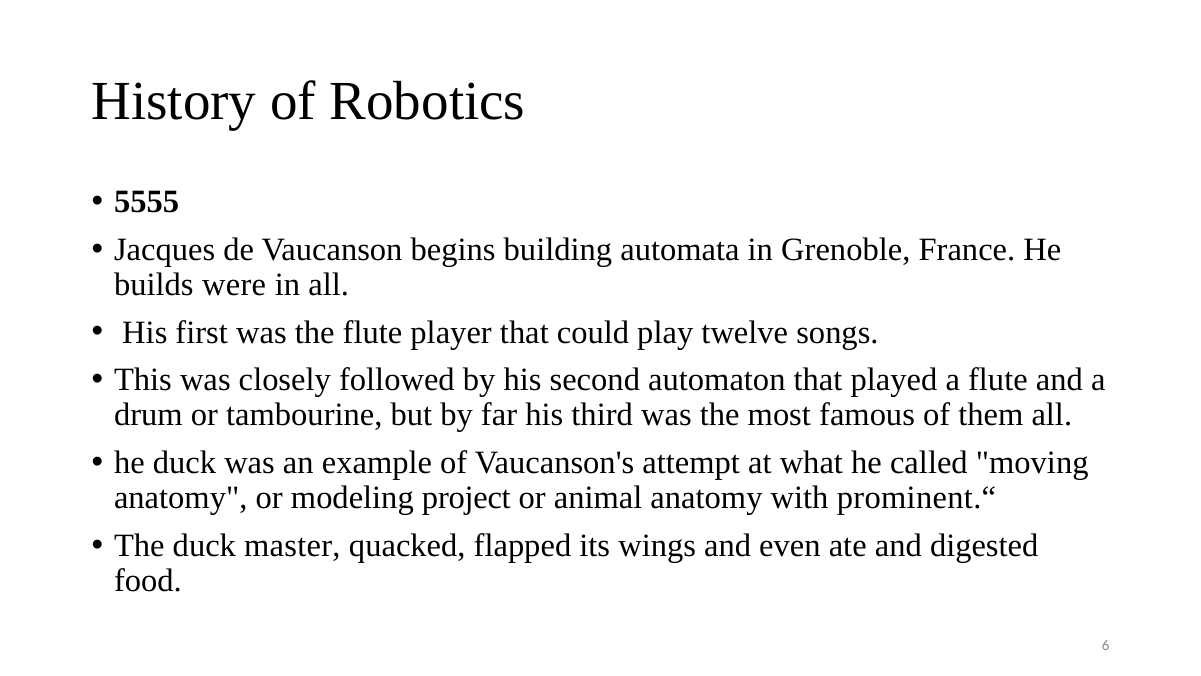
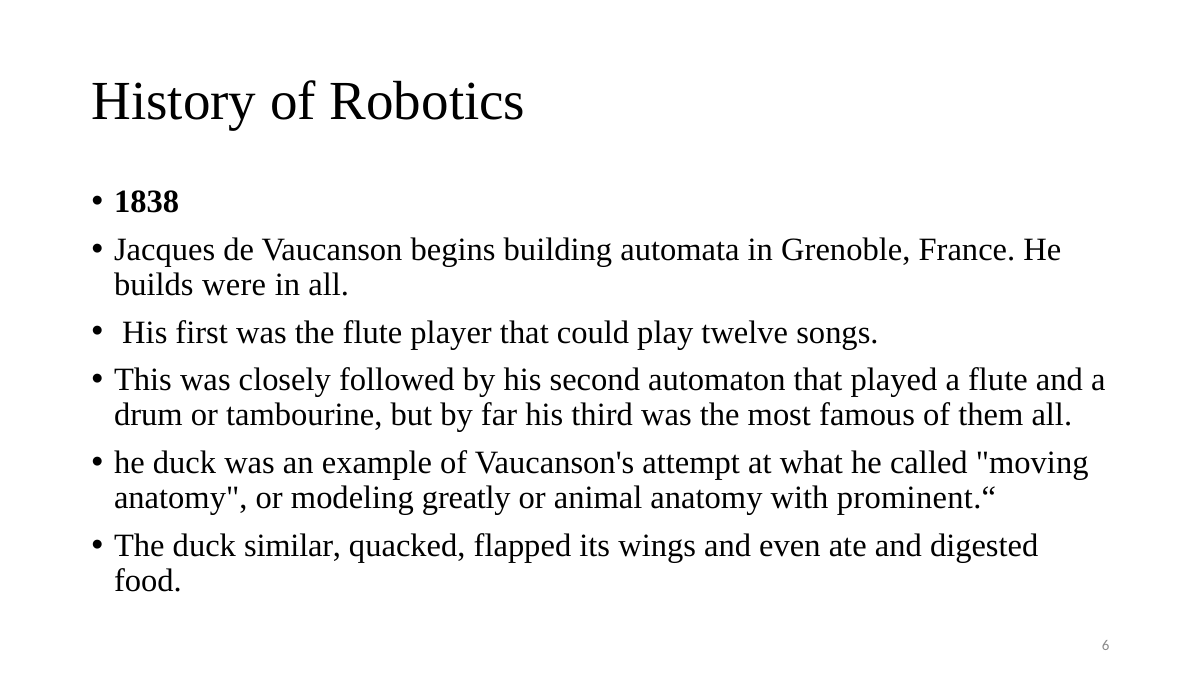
5555: 5555 -> 1838 (147, 202)
project: project -> greatly (466, 498)
master: master -> similar (293, 545)
